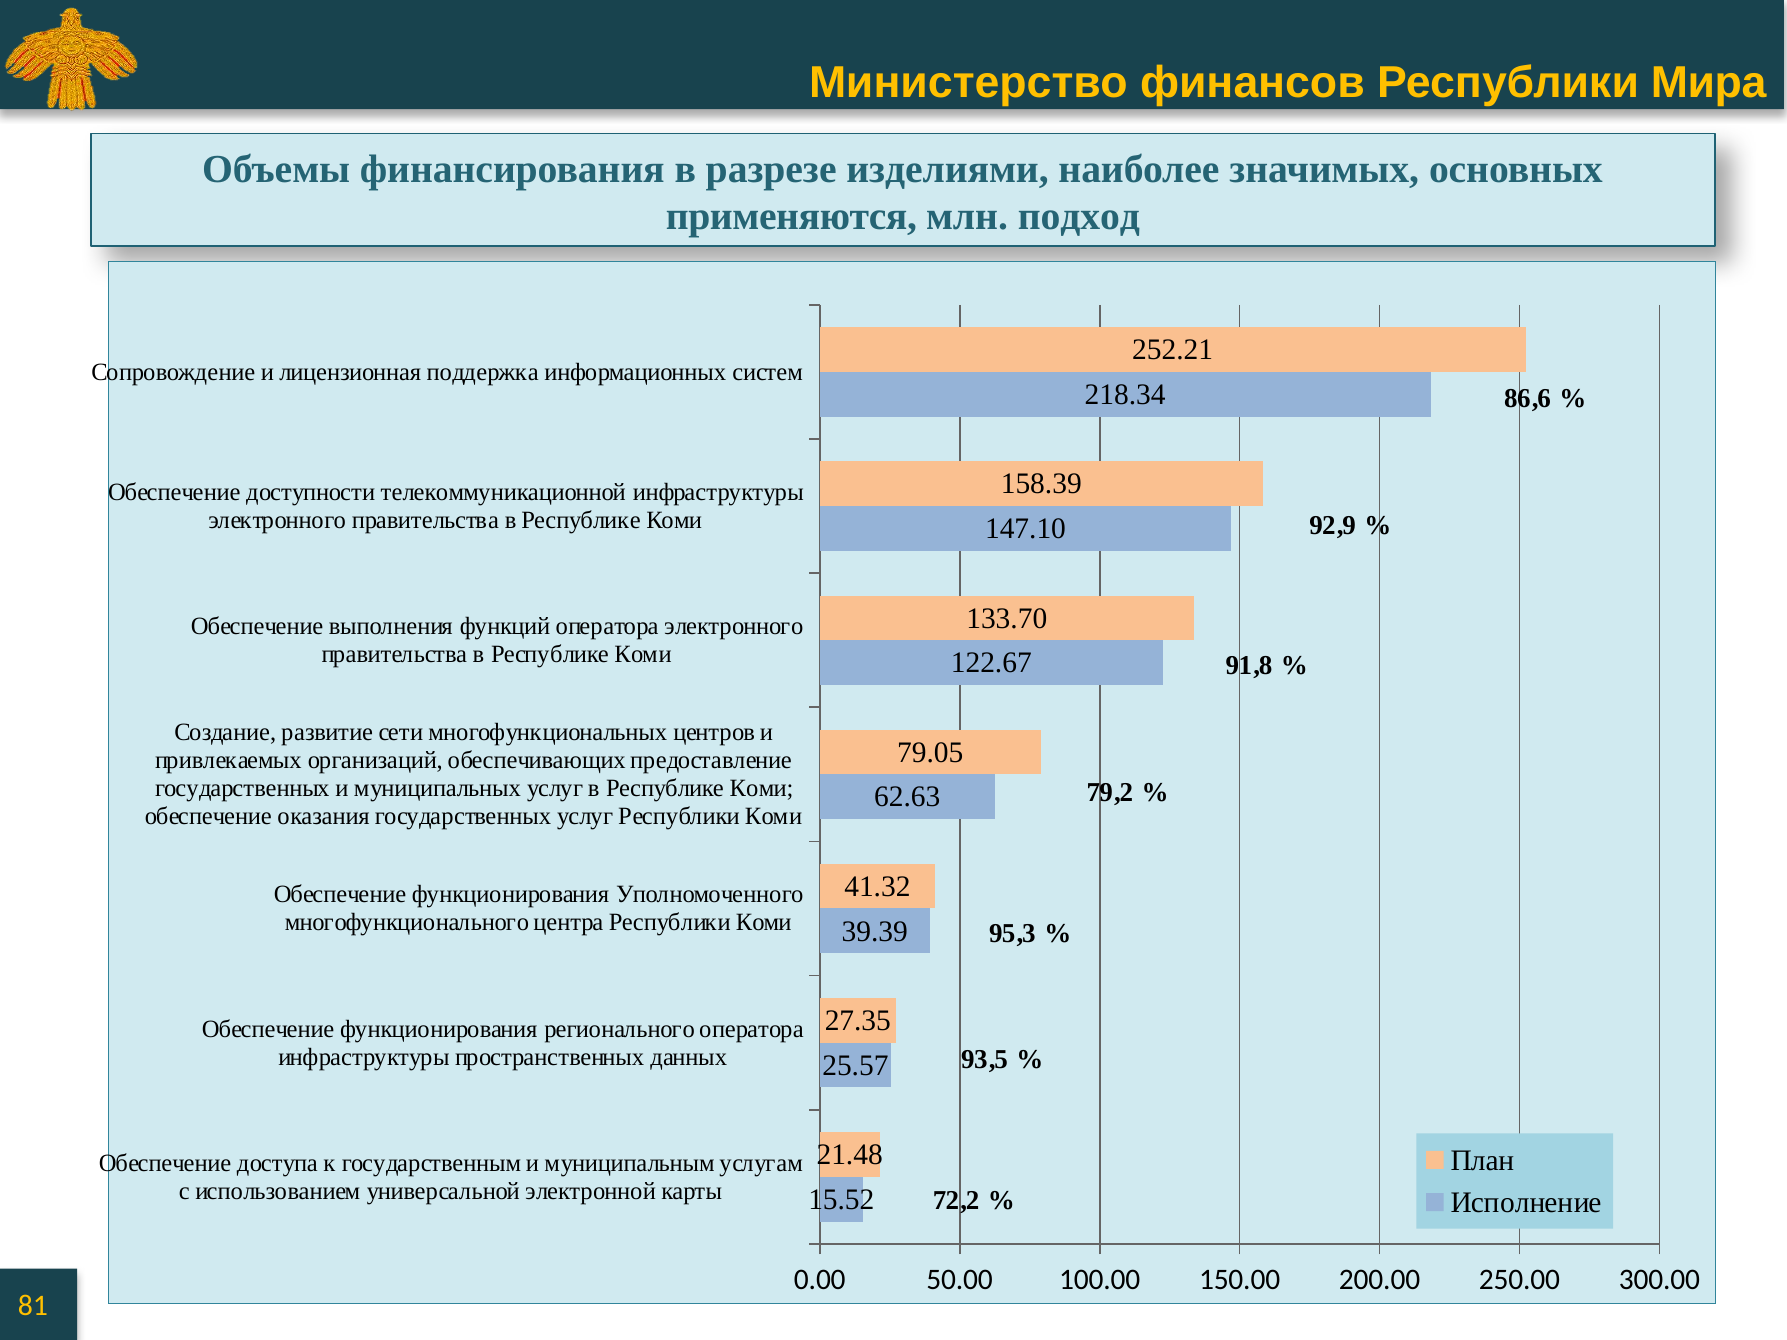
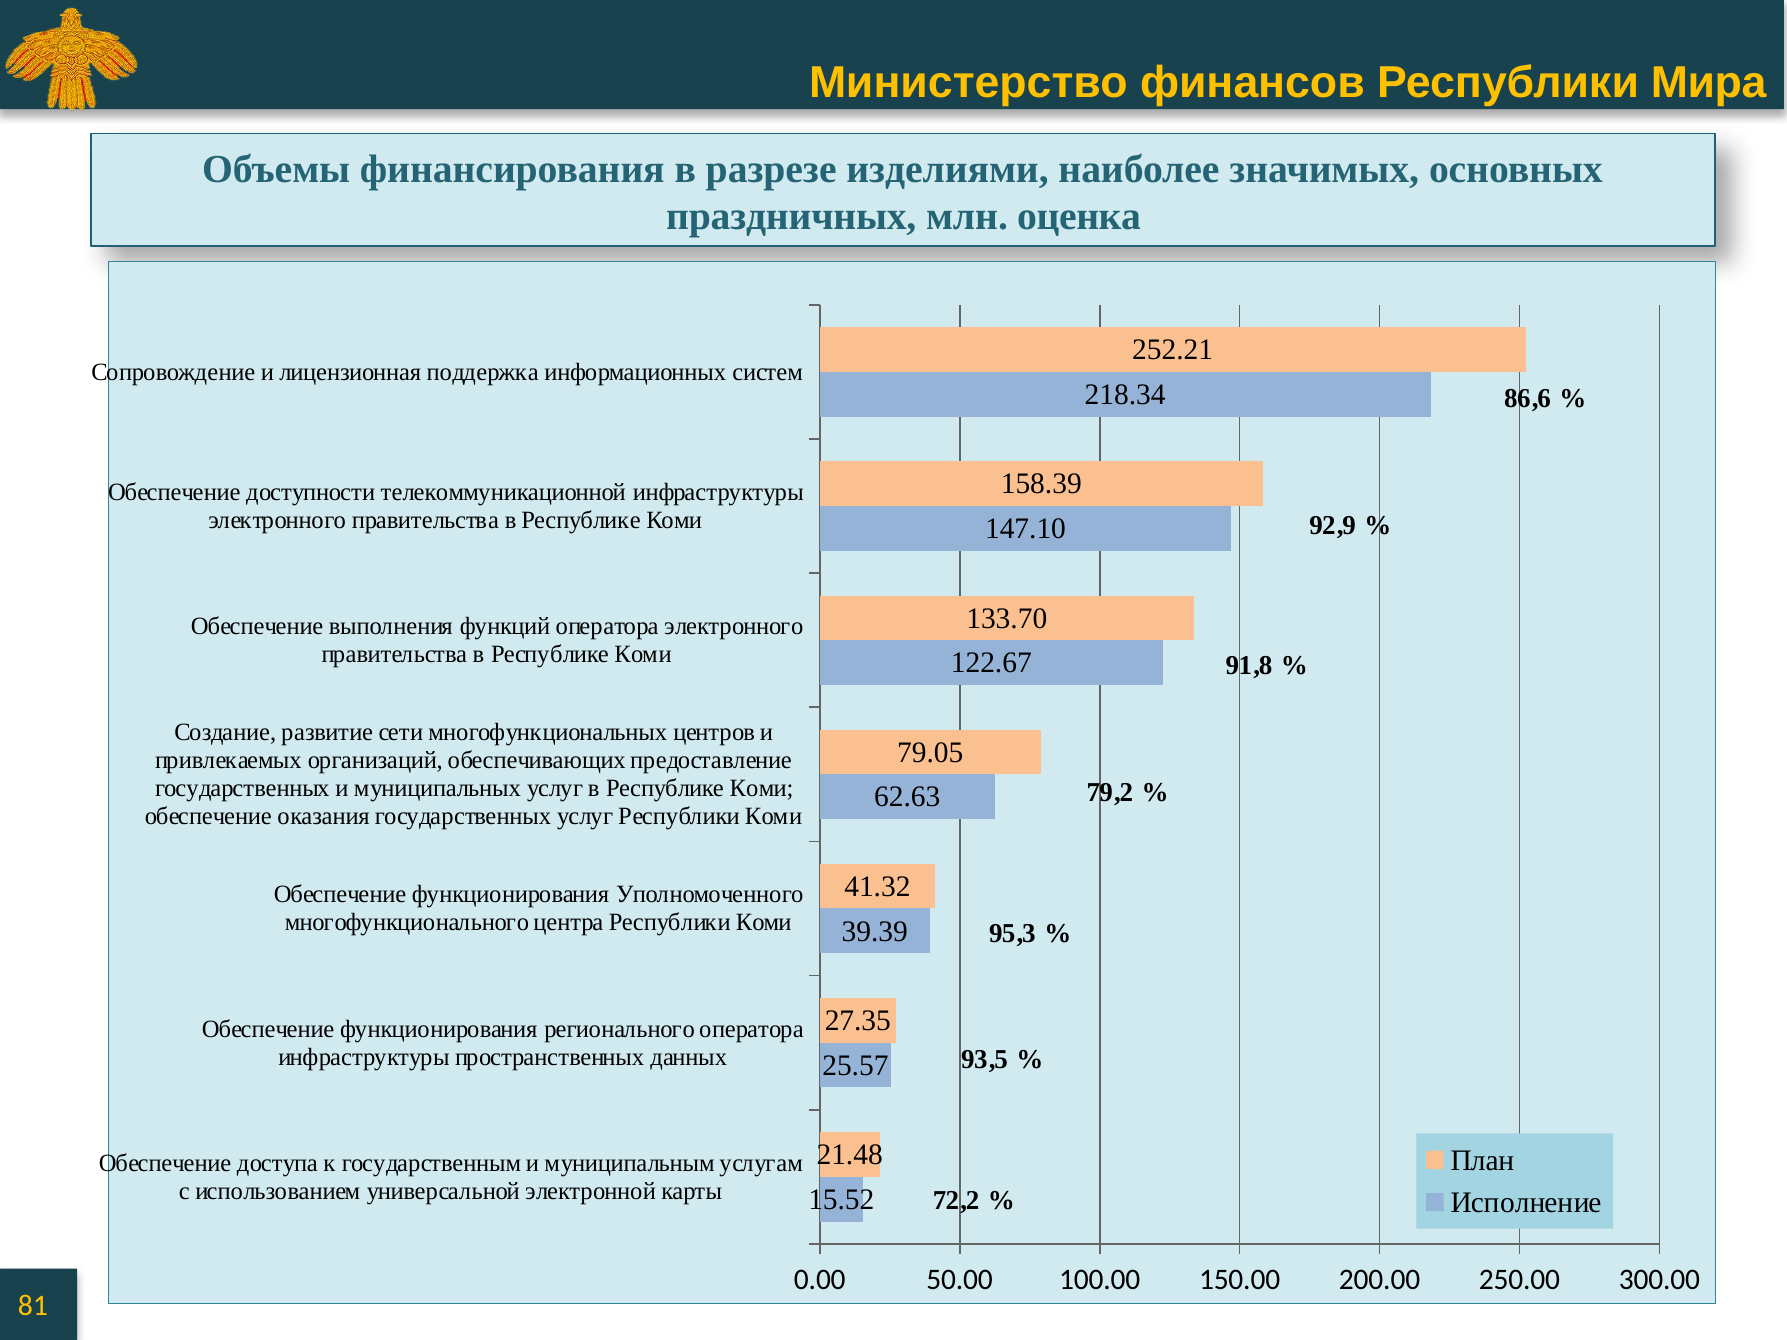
применяются: применяются -> праздничных (791, 217)
подход: подход -> оценка (1079, 217)
